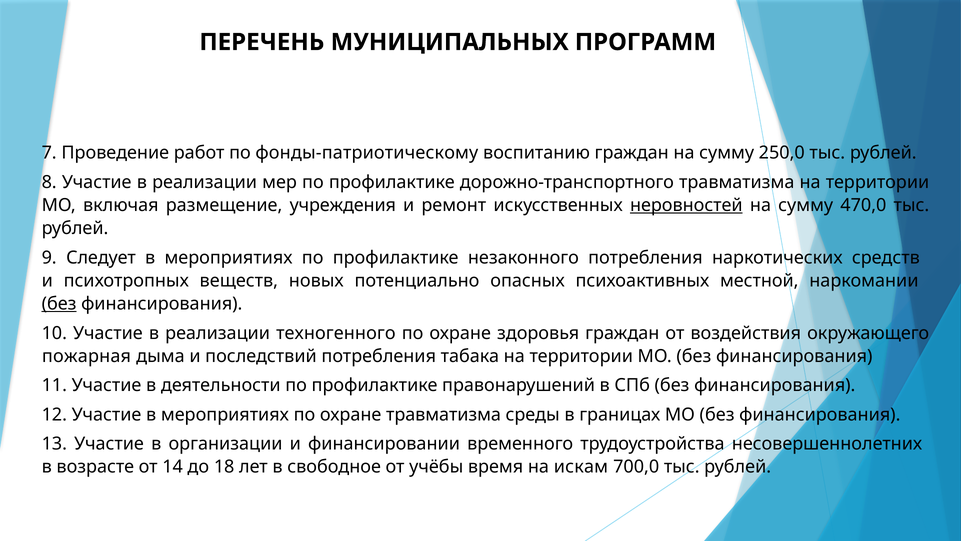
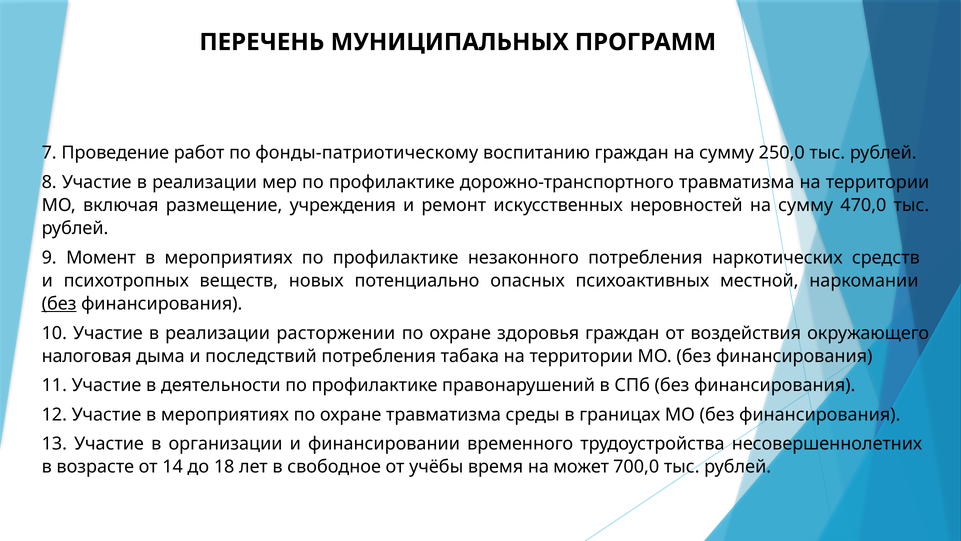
неровностей underline: present -> none (686, 205)
Следует: Следует -> Момент (101, 257)
техногенного: техногенного -> расторжении (336, 333)
пожарная: пожарная -> налоговая (87, 356)
искам: искам -> может (581, 466)
